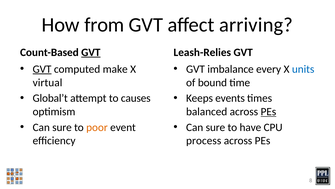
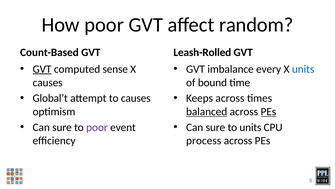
How from: from -> poor (104, 25)
arriving: arriving -> random (256, 25)
GVT underline: present -> none (91, 52)
Leash-Relies: Leash-Relies -> Leash-Rolled (202, 52)
make: make -> sense (115, 69)
virtual: virtual -> causes (48, 82)
Keeps events: events -> across (230, 98)
balanced underline: none -> present (207, 111)
poor colour: orange -> purple (97, 127)
to have: have -> units (250, 127)
